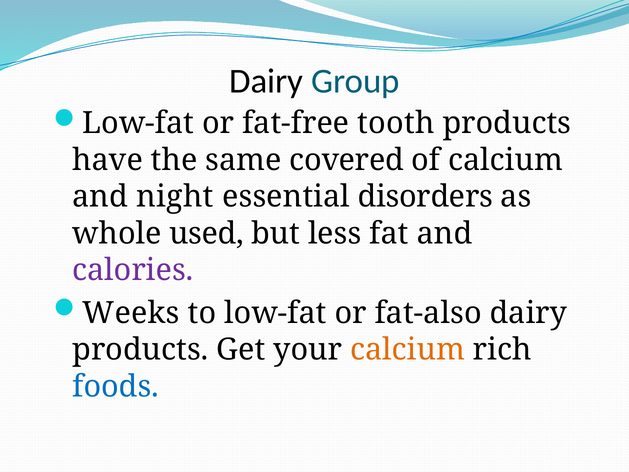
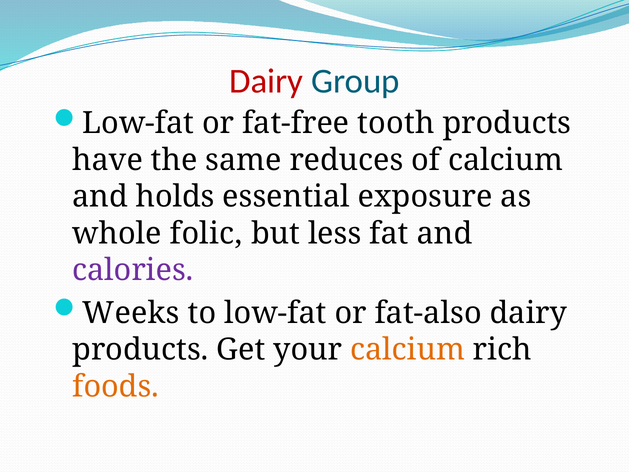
Dairy colour: black -> red (266, 81)
covered: covered -> reduces (347, 160)
night: night -> holds (175, 197)
disorders: disorders -> exposure (425, 197)
used: used -> folic (206, 233)
foods colour: blue -> orange (116, 386)
